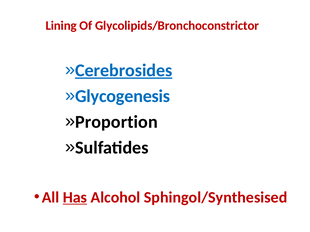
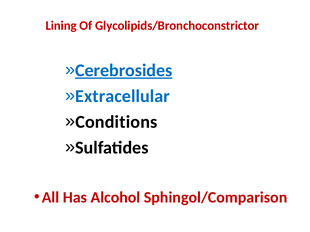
Glycogenesis: Glycogenesis -> Extracellular (123, 96)
Proportion: Proportion -> Conditions (116, 122)
Has underline: present -> none (75, 198)
Sphingol/Synthesised: Sphingol/Synthesised -> Sphingol/Comparison (216, 198)
